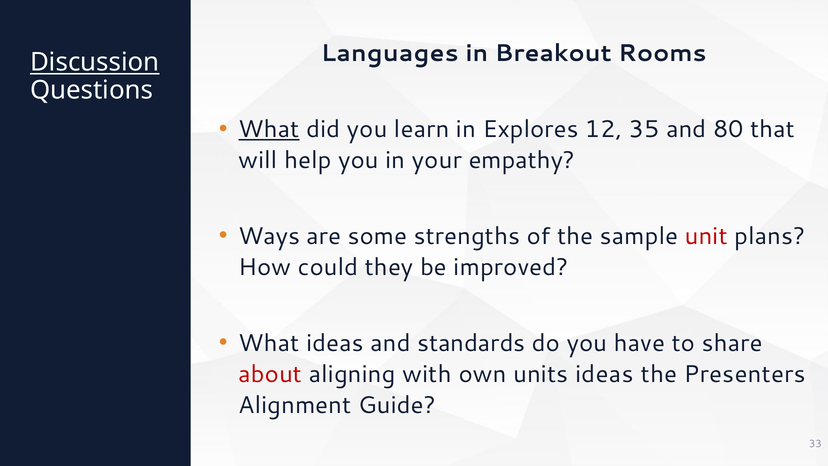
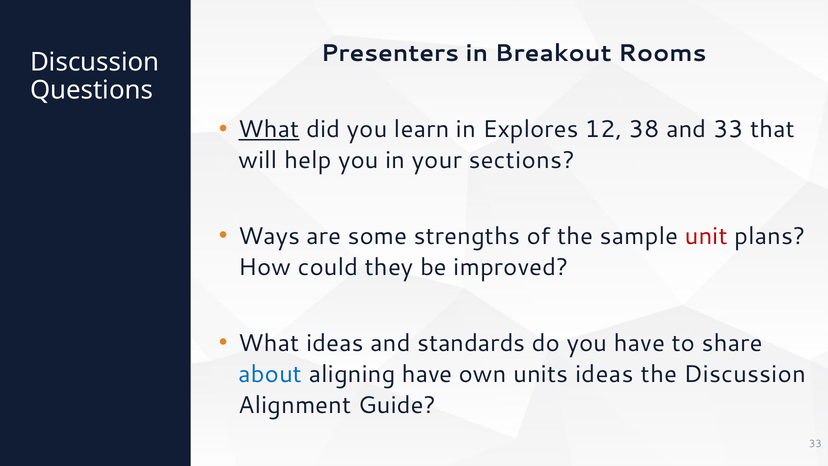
Languages: Languages -> Presenters (390, 53)
Discussion underline: present -> none (95, 62)
35: 35 -> 38 (644, 129)
and 80: 80 -> 33 (728, 129)
empathy: empathy -> sections (522, 160)
about colour: red -> blue (270, 374)
aligning with: with -> have (427, 374)
the Presenters: Presenters -> Discussion (745, 374)
